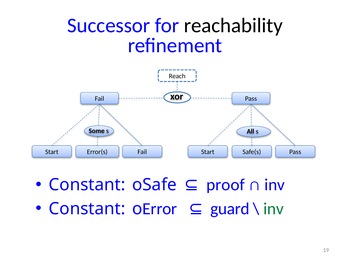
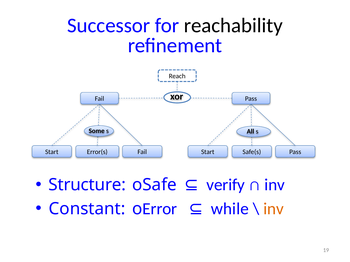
Constant: Constant -> Structure (87, 185)
proof: proof -> verify (226, 185)
guard: guard -> while (230, 209)
inv colour: green -> orange (274, 209)
